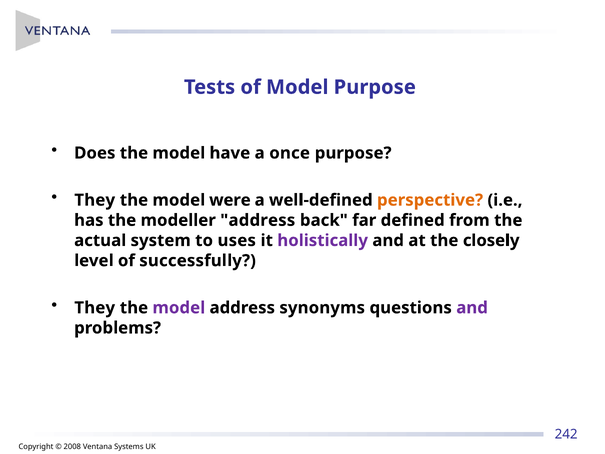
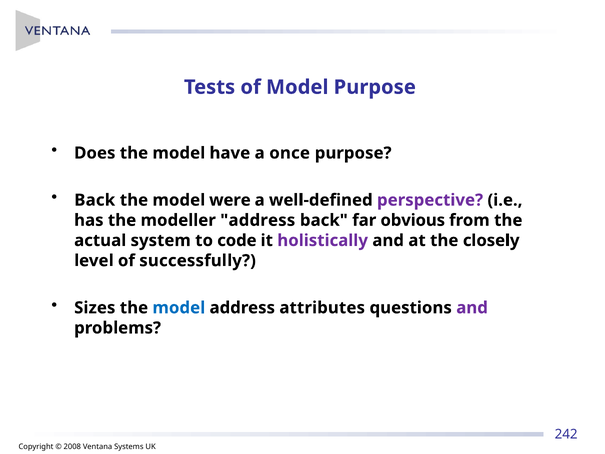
They: They -> Back (95, 200)
perspective colour: orange -> purple (430, 200)
defined: defined -> obvious (413, 220)
uses: uses -> code (237, 240)
They: They -> Sizes (95, 308)
model colour: purple -> blue (179, 308)
synonyms: synonyms -> attributes (322, 308)
